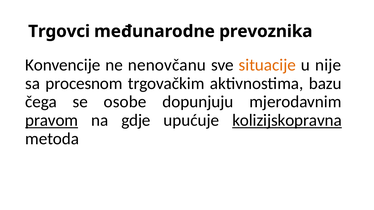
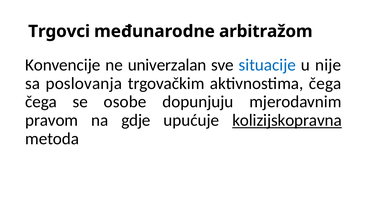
prevoznika: prevoznika -> arbitražom (266, 31)
nenovčanu: nenovčanu -> univerzalan (167, 65)
situacije colour: orange -> blue (267, 65)
procesnom: procesnom -> poslovanja (84, 84)
aktivnostima bazu: bazu -> čega (325, 84)
pravom underline: present -> none (52, 121)
